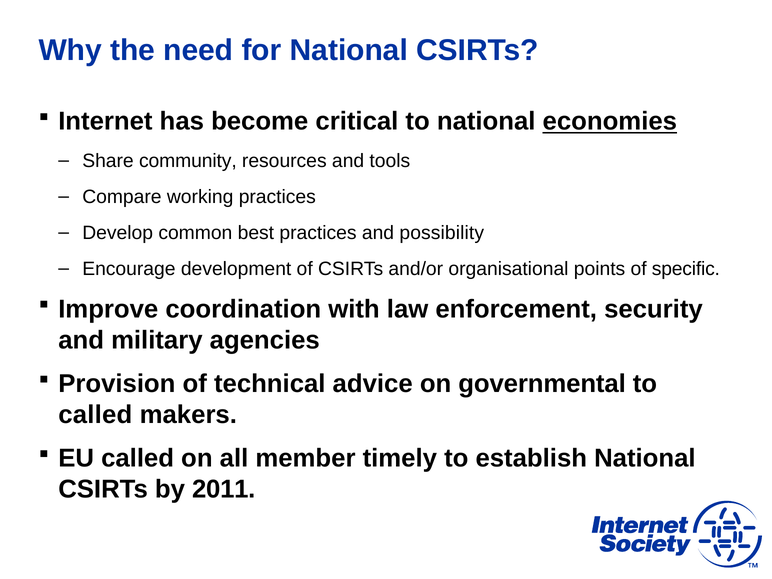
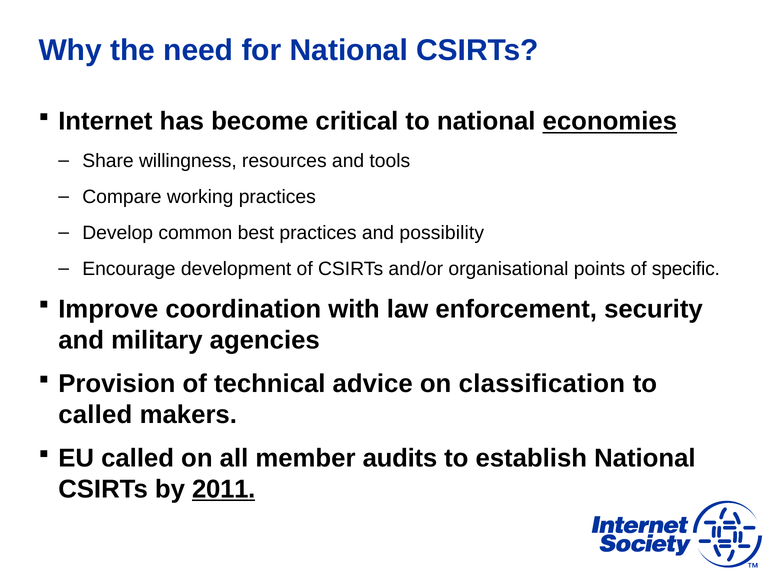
community: community -> willingness (188, 161)
governmental: governmental -> classification (542, 384)
timely: timely -> audits (400, 459)
2011 underline: none -> present (224, 489)
